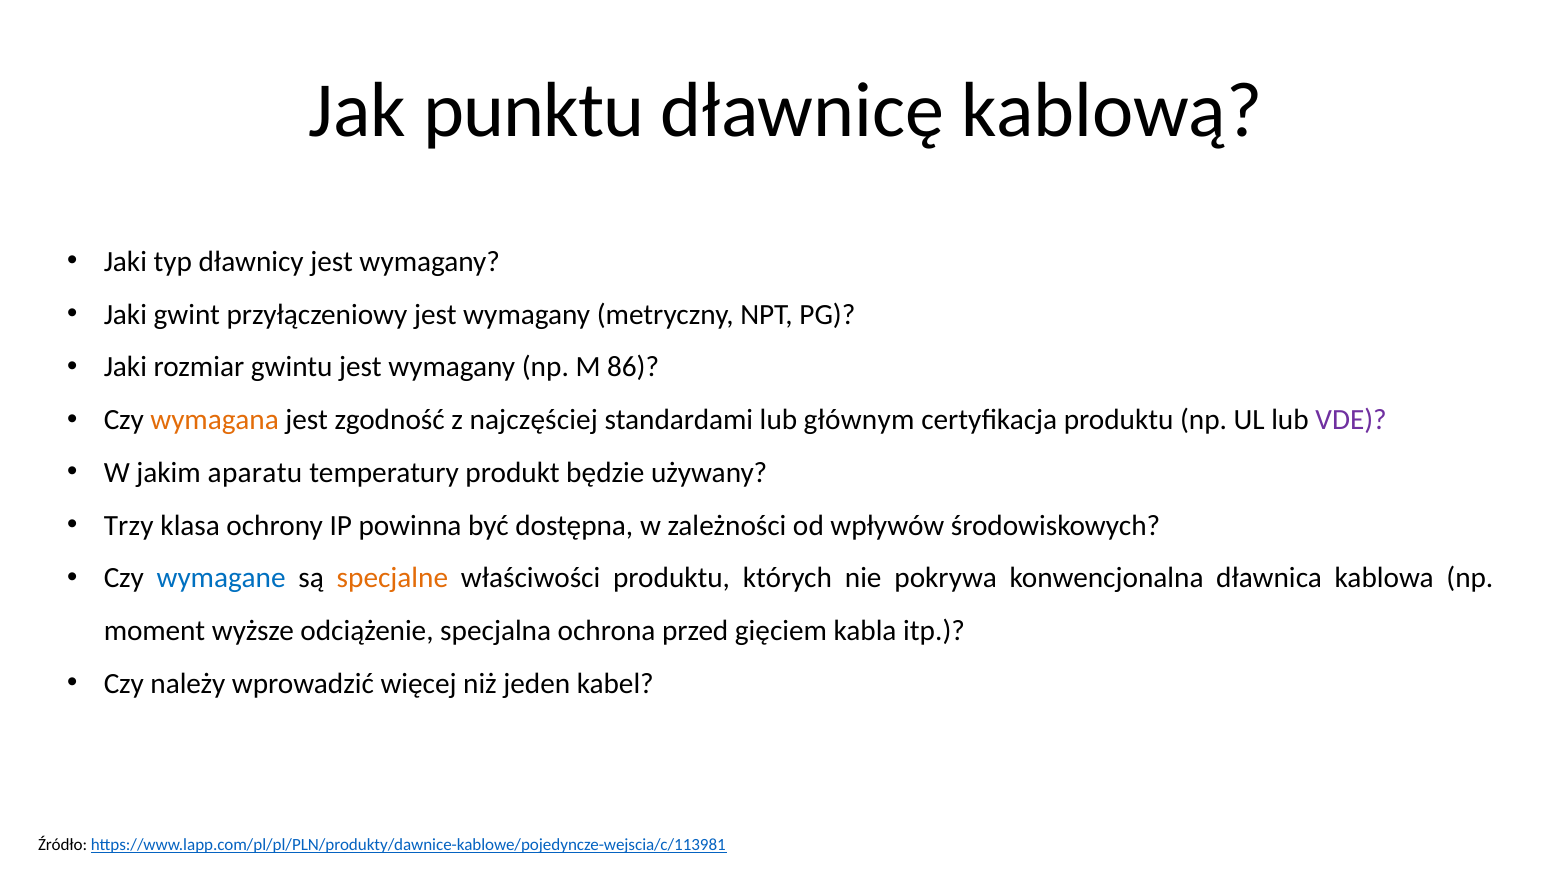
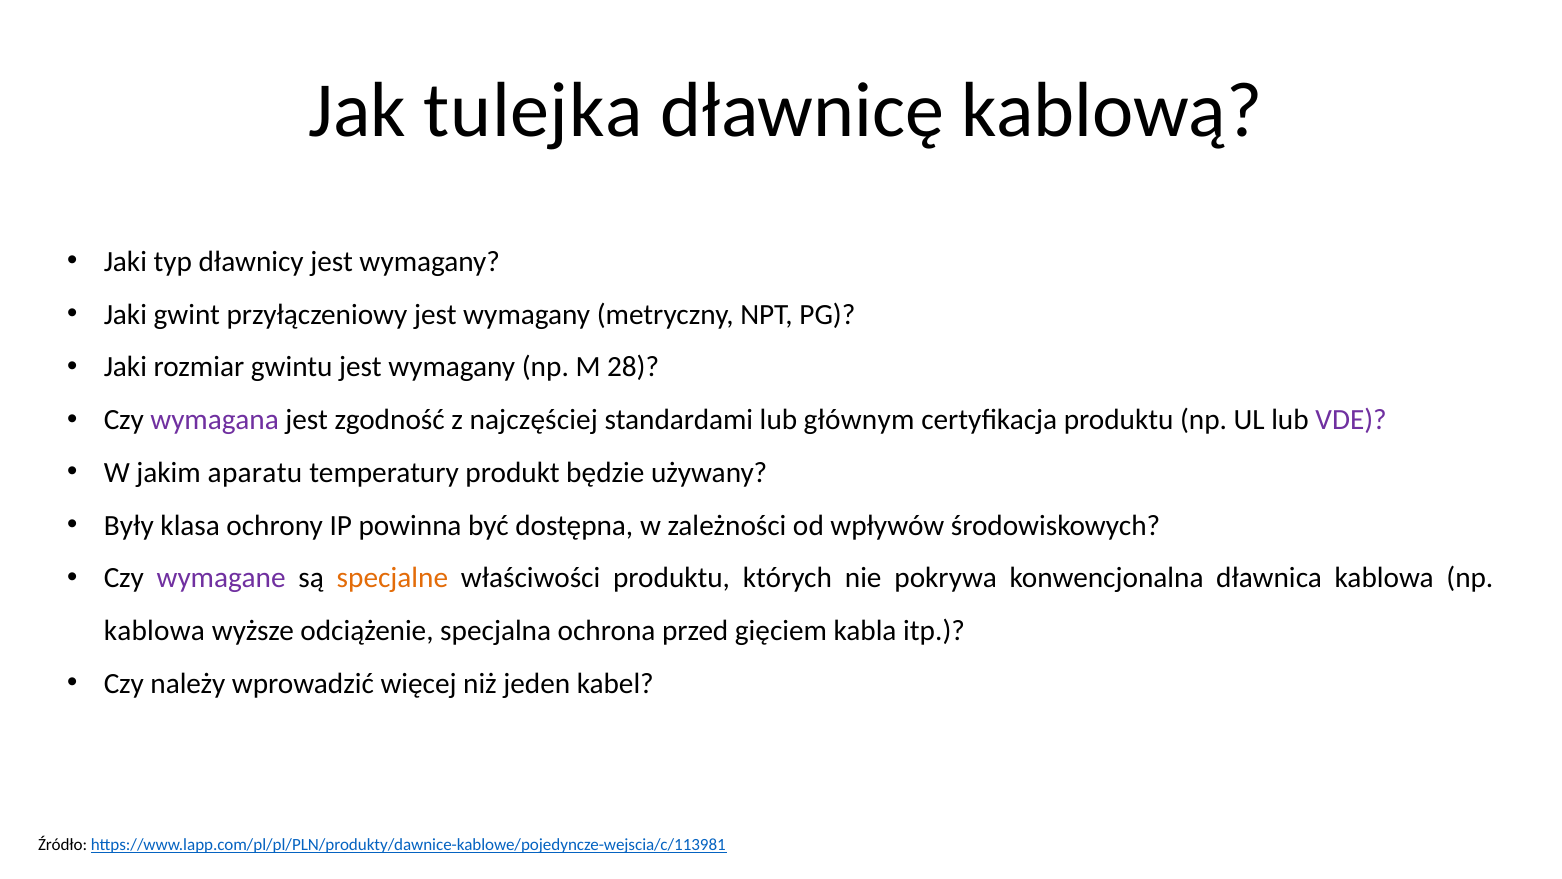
punktu: punktu -> tulejka (533, 111)
86: 86 -> 28 (633, 367)
wymagana colour: orange -> purple (215, 420)
Trzy: Trzy -> Były (129, 525)
wymagane colour: blue -> purple (221, 578)
moment: moment -> kablowa (154, 631)
